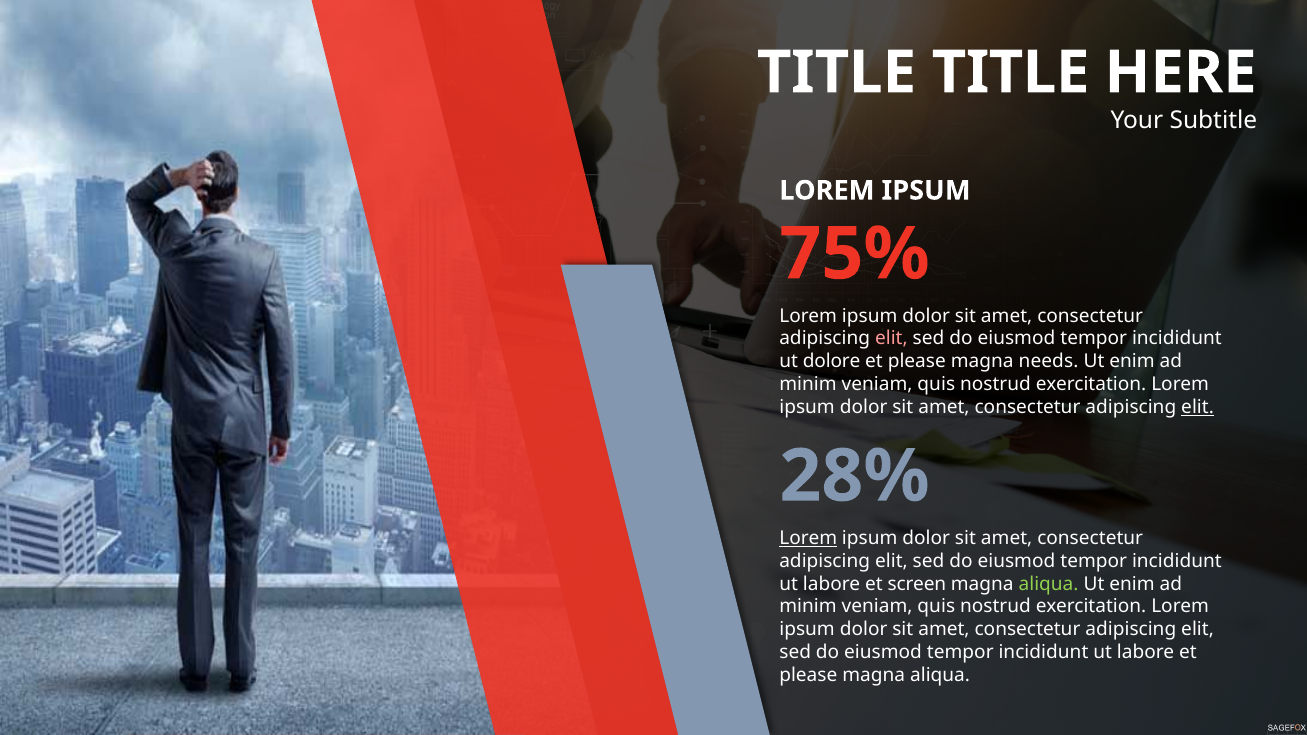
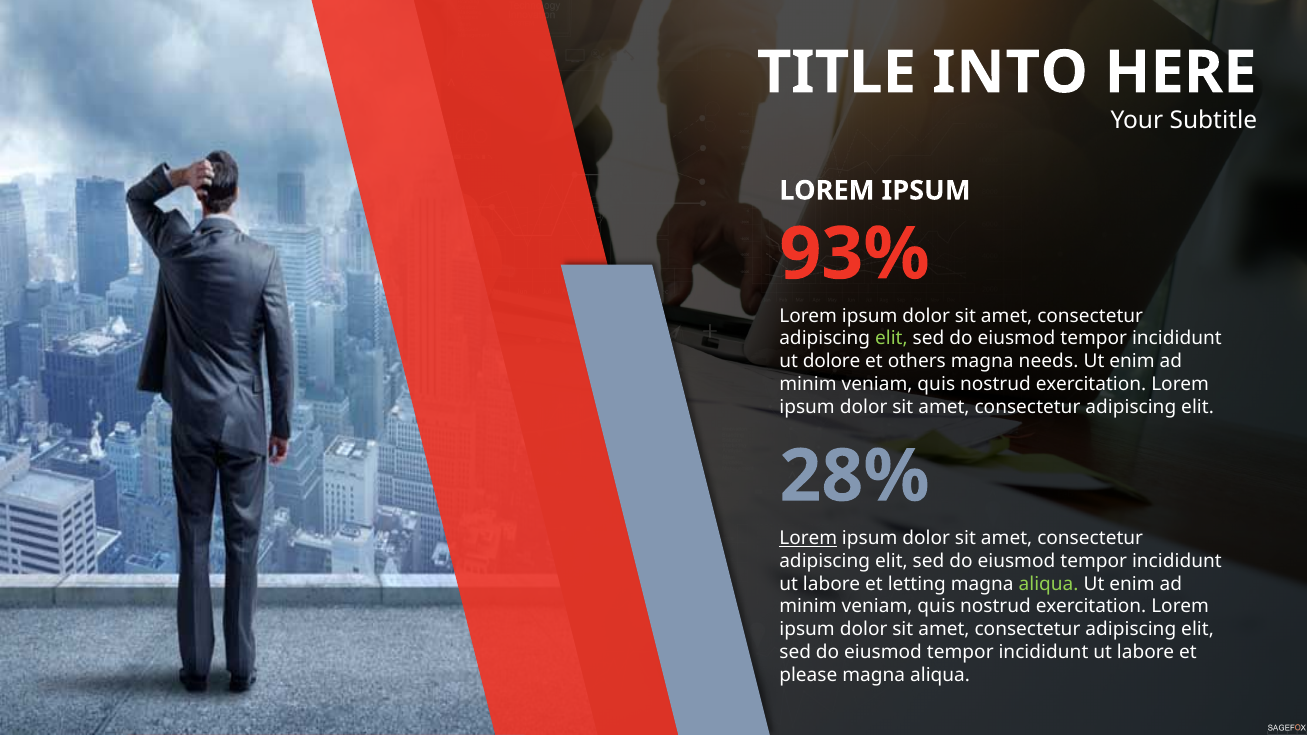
TITLE TITLE: TITLE -> INTO (1010, 73)
75%: 75% -> 93% (855, 254)
elit colour: pink -> light green (891, 339)
please: please -> others (917, 362)
elit underline: present -> none (1198, 407)
screen: screen -> letting (917, 584)
